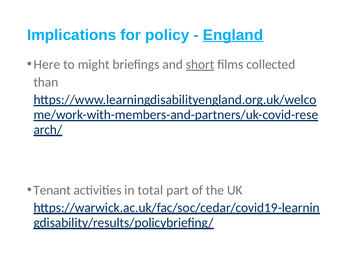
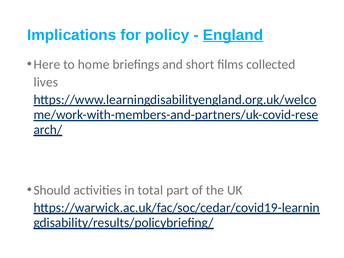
might: might -> home (94, 65)
short underline: present -> none (200, 65)
than: than -> lives (46, 82)
Tenant: Tenant -> Should (52, 190)
